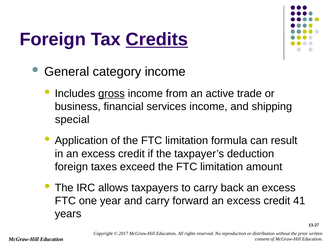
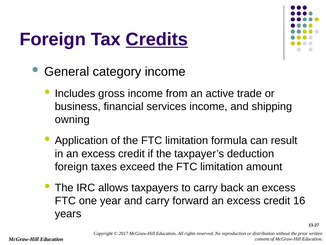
gross underline: present -> none (112, 93)
special: special -> owning (72, 119)
41: 41 -> 16 (299, 200)
